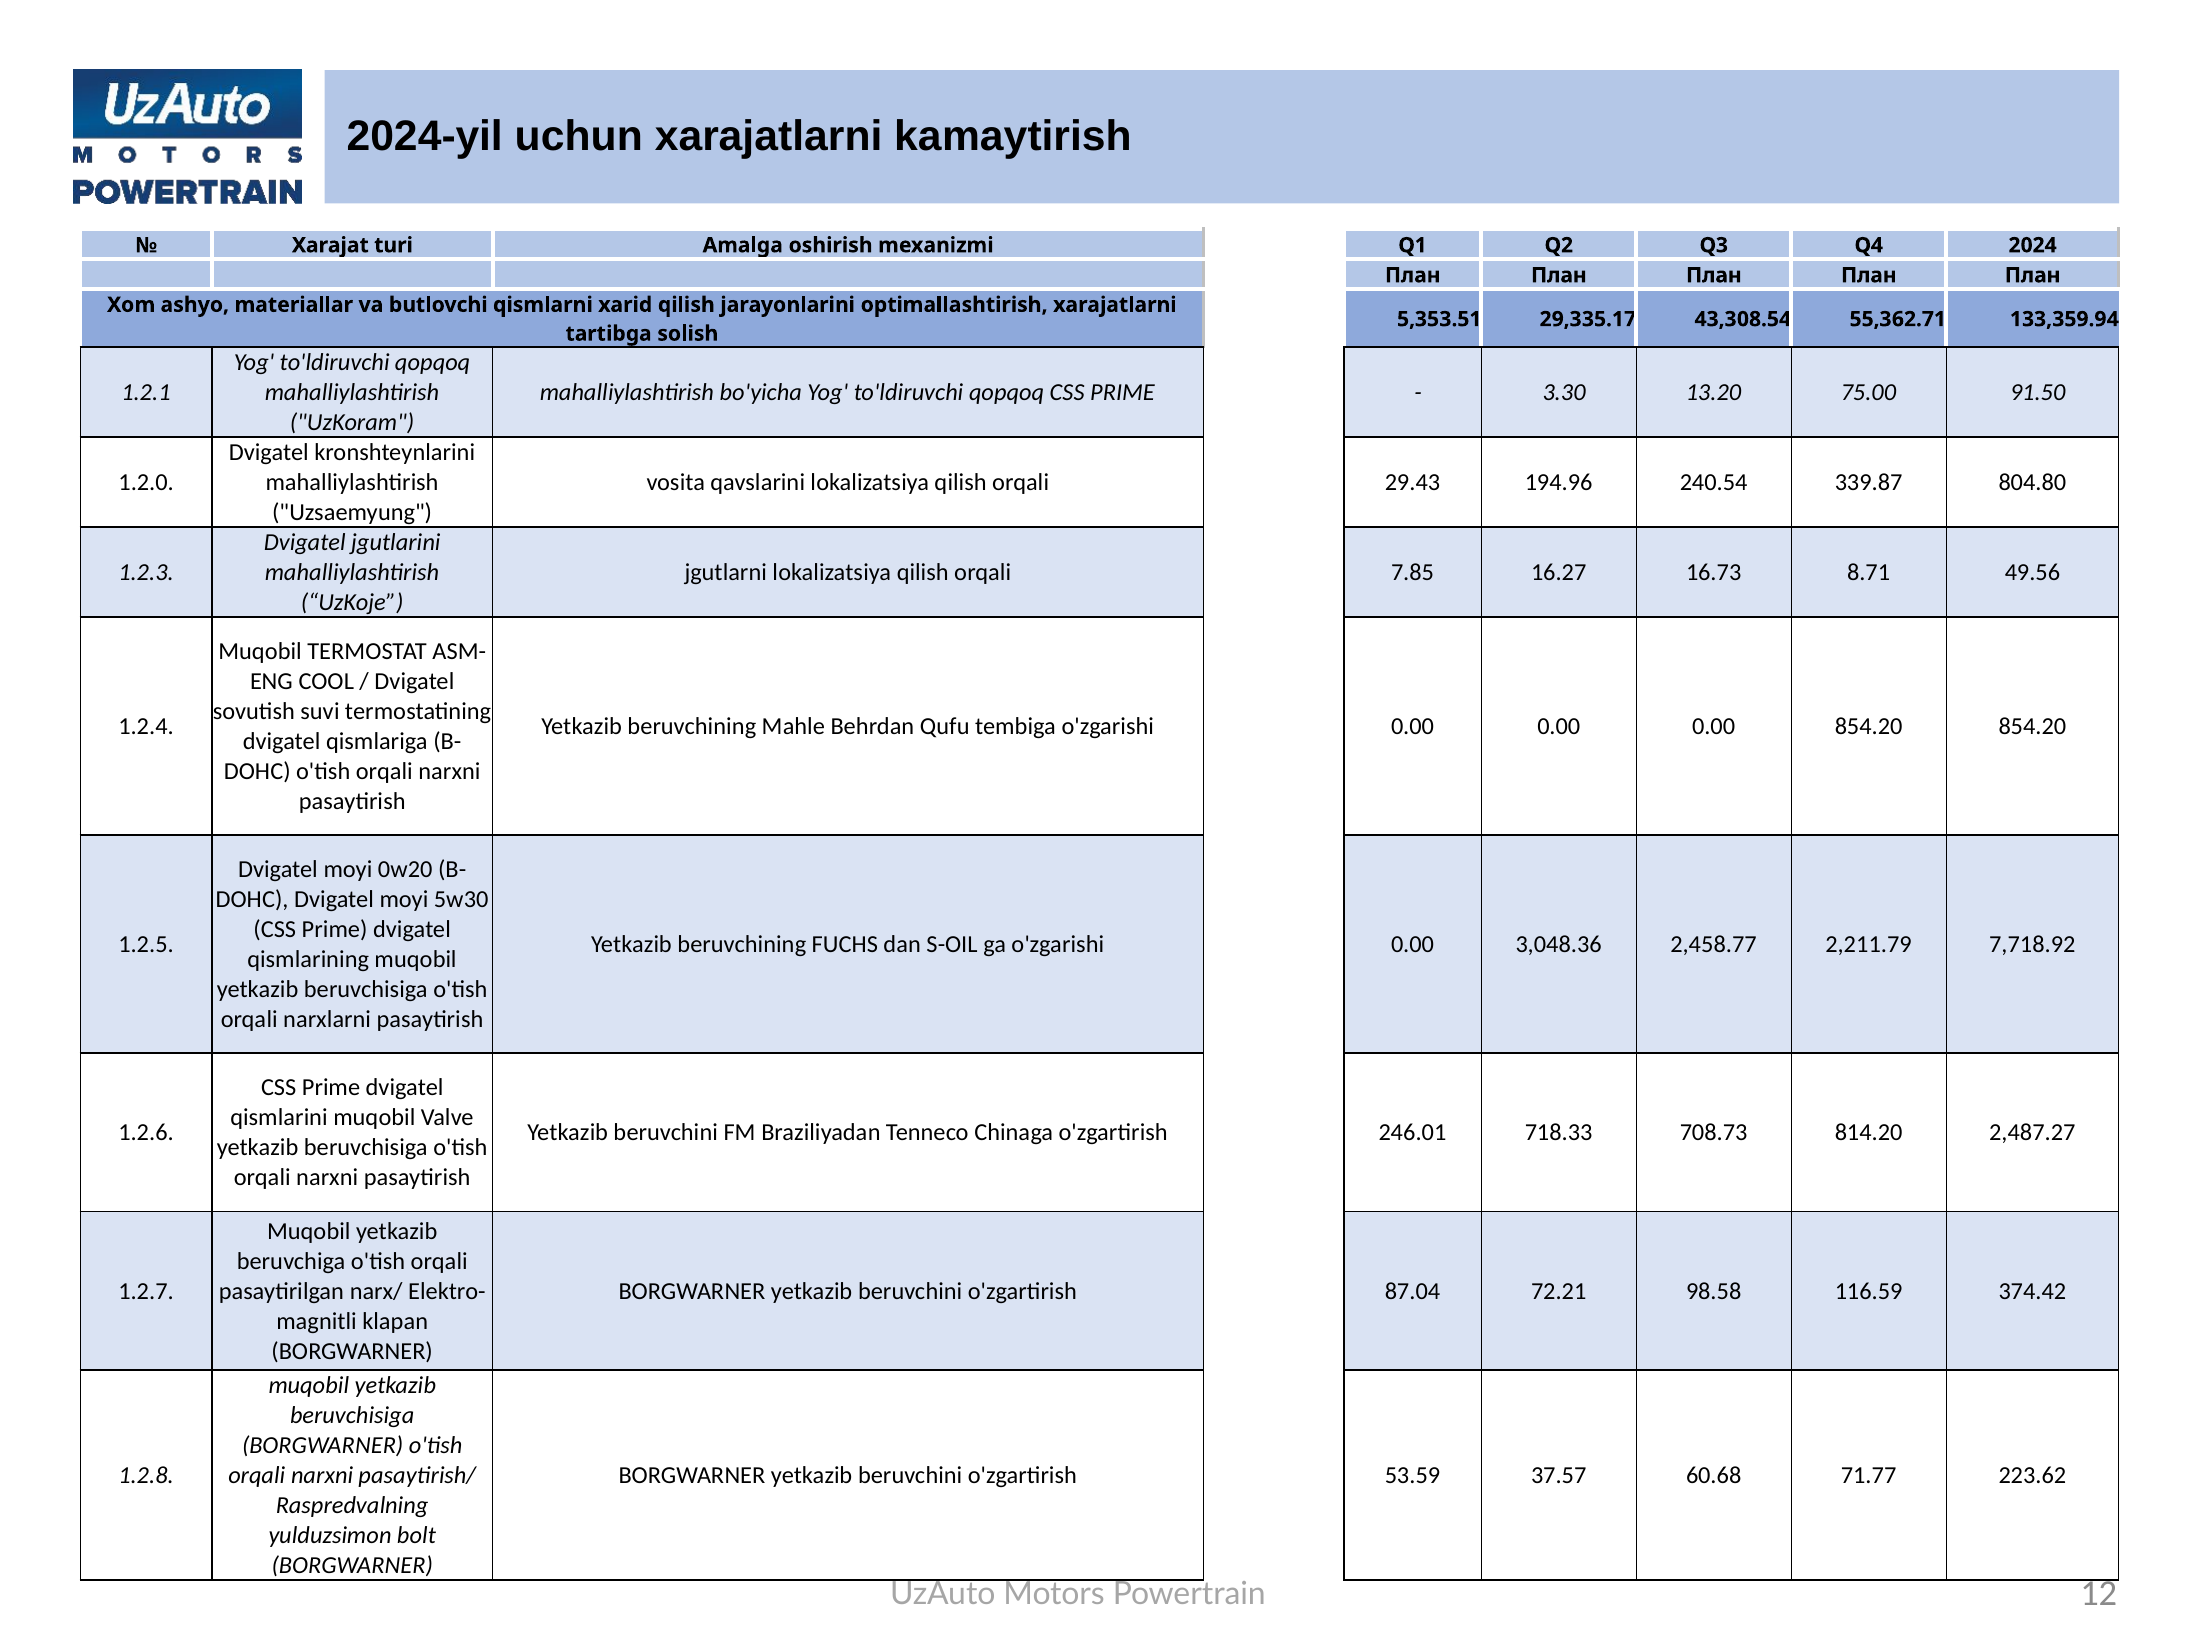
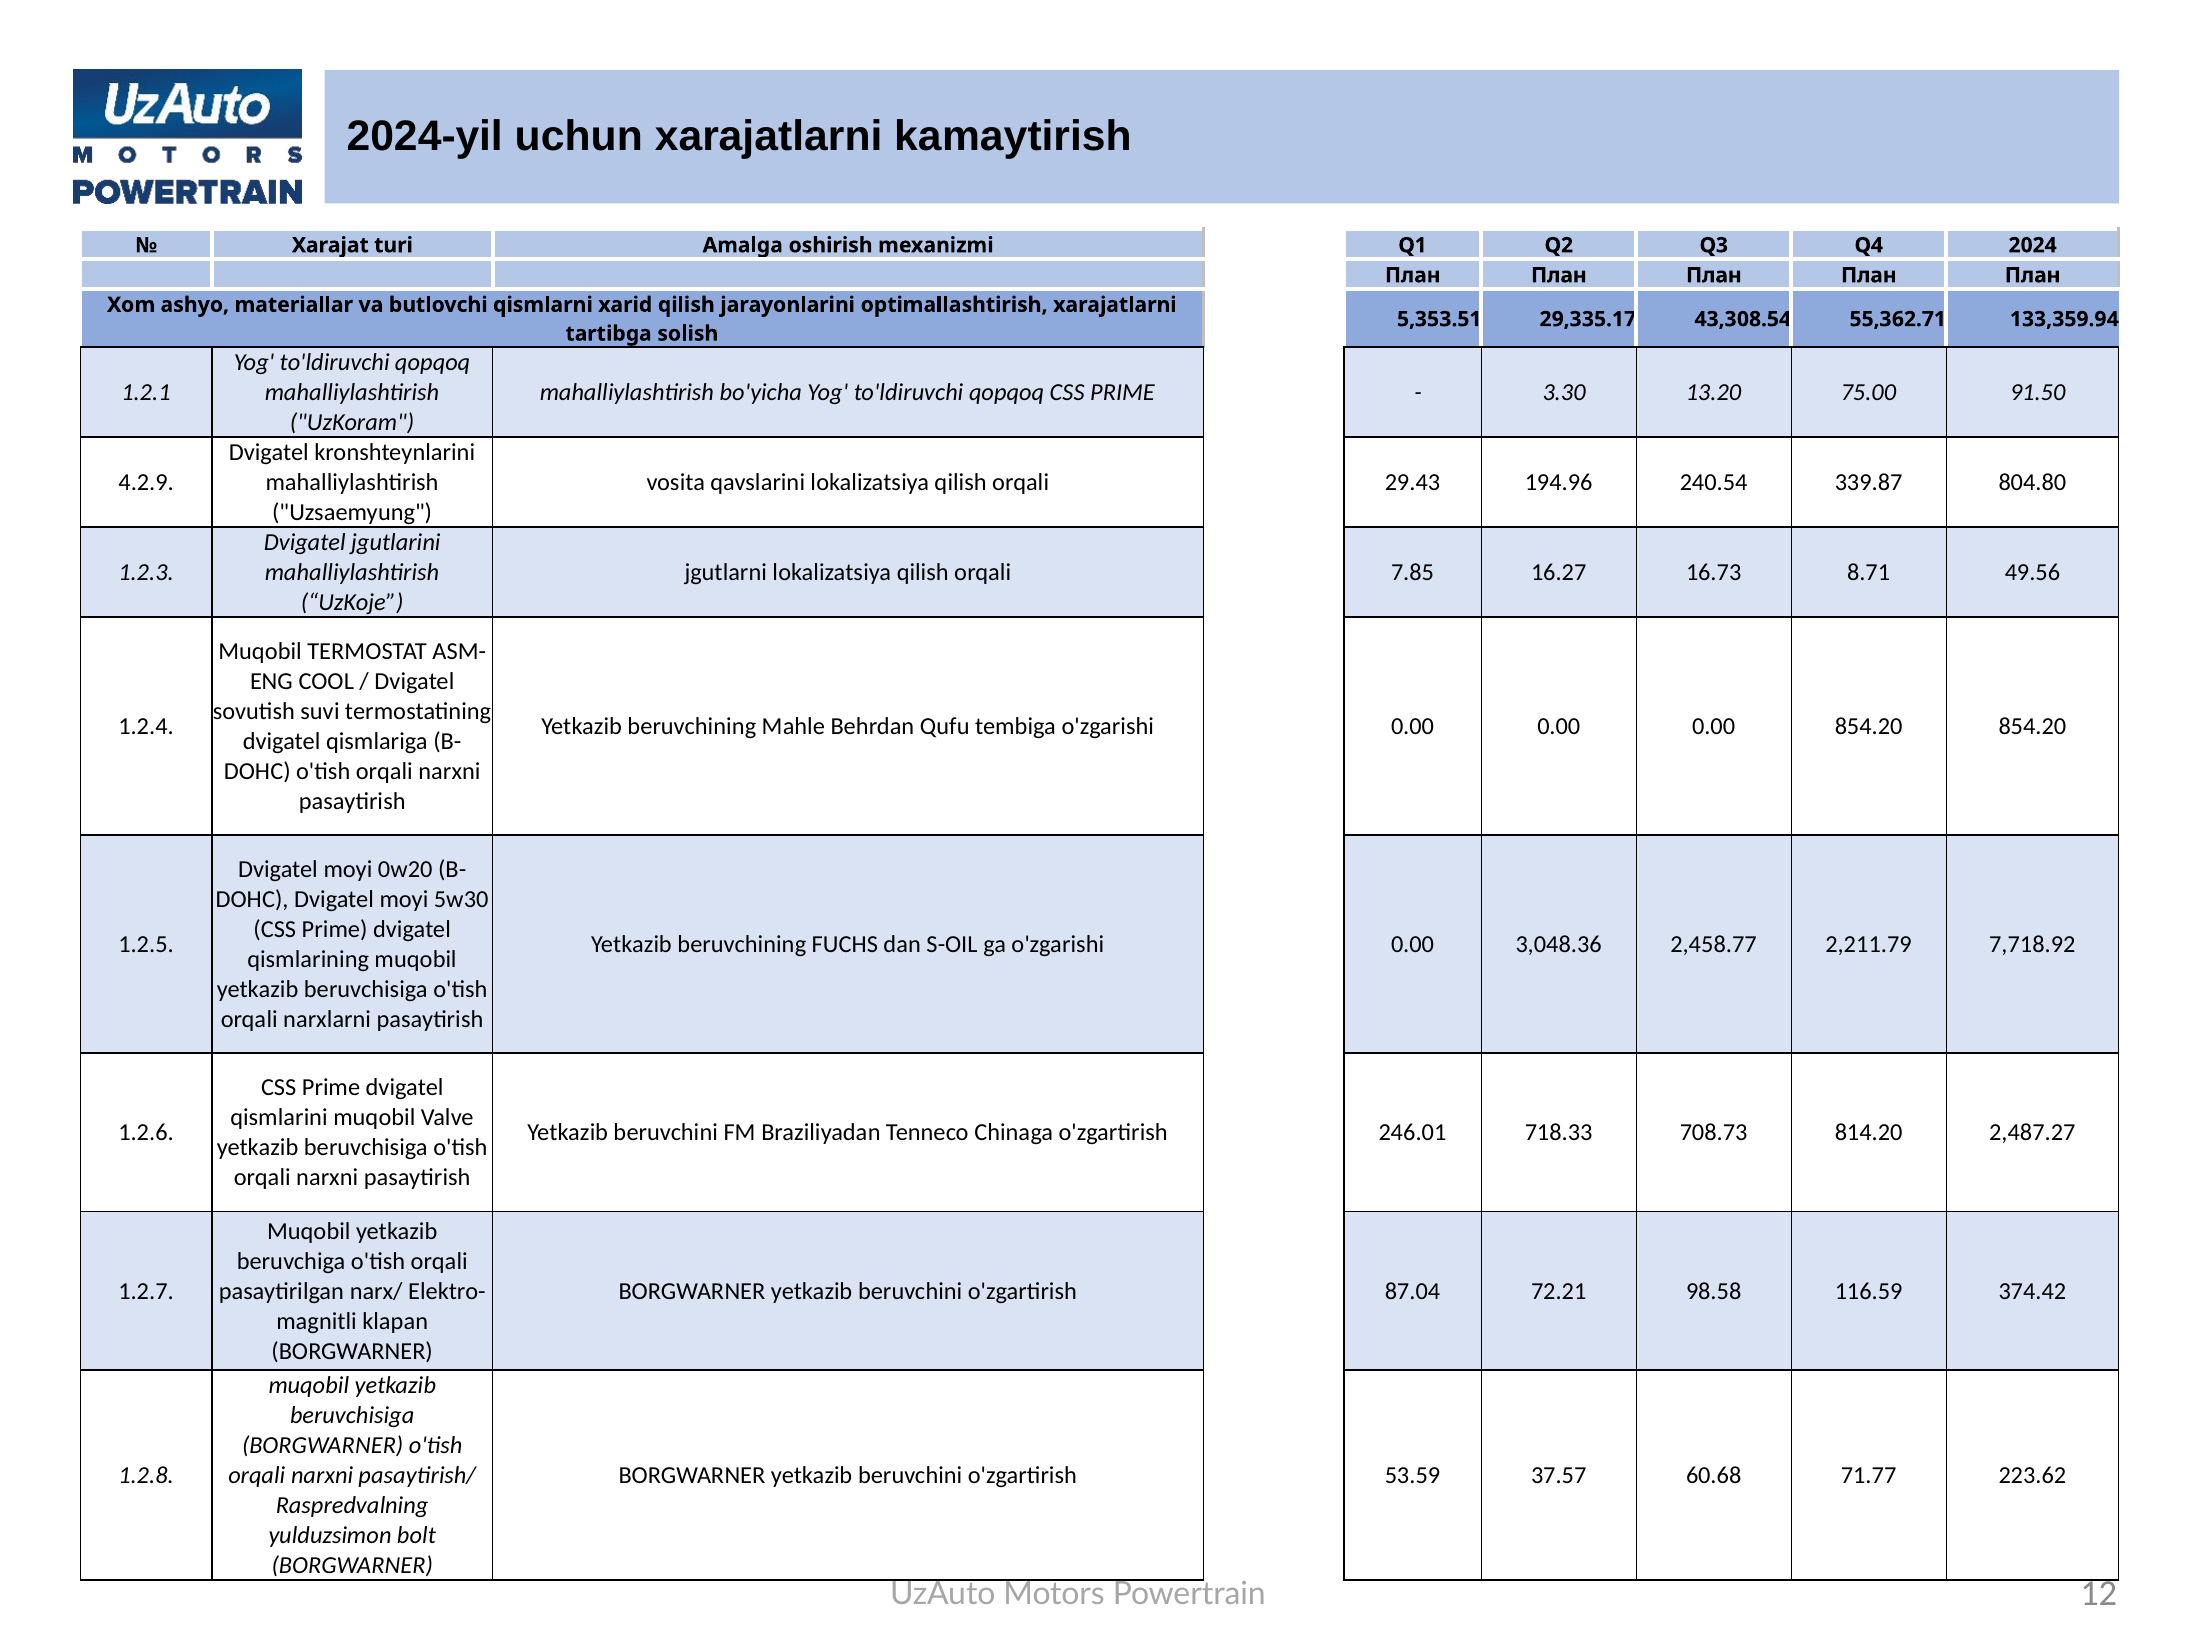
1.2.0: 1.2.0 -> 4.2.9 (146, 482)
